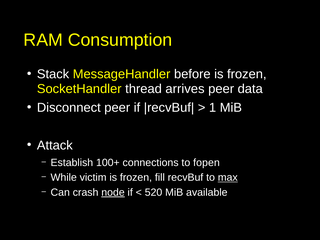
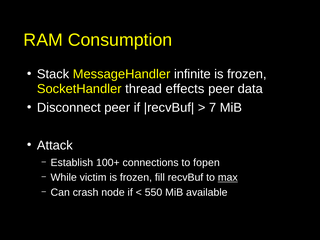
before: before -> infinite (192, 74)
arrives: arrives -> effects (185, 89)
1: 1 -> 7 (213, 108)
node underline: present -> none (113, 192)
520: 520 -> 550 (154, 192)
